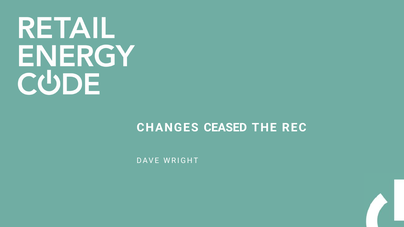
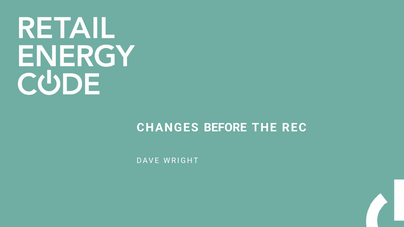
CEASED: CEASED -> BEFORE (225, 128)
